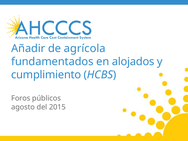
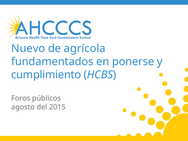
Añadir: Añadir -> Nuevo (28, 48)
alojados: alojados -> ponerse (133, 62)
